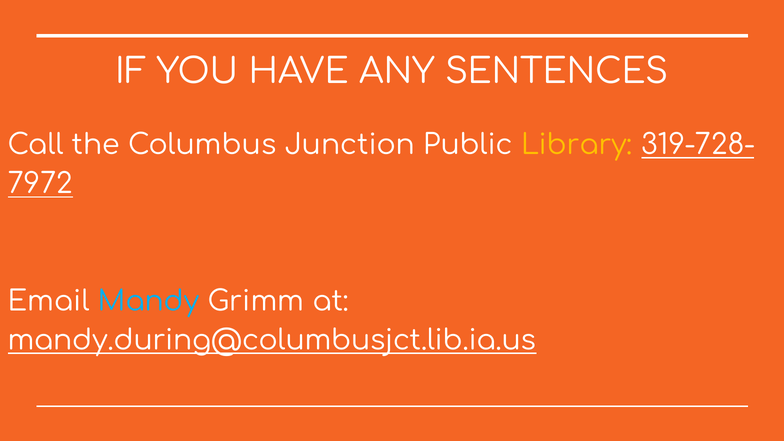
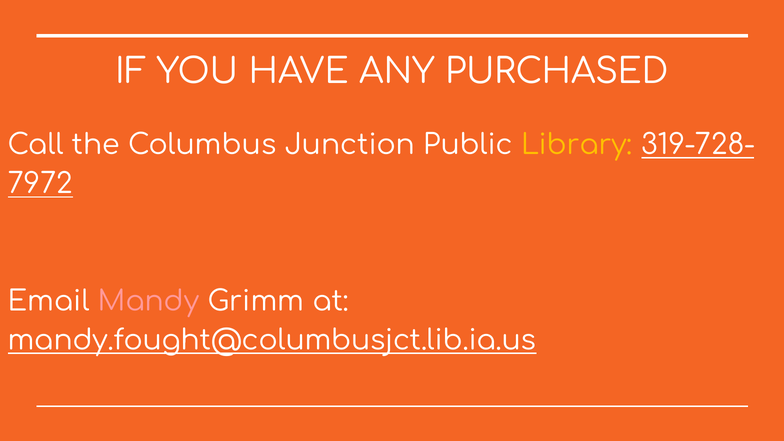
SENTENCES: SENTENCES -> PURCHASED (557, 72)
Mandy colour: light blue -> pink (149, 301)
mandy.during@columbusjct.lib.ia.us: mandy.during@columbusjct.lib.ia.us -> mandy.fought@columbusjct.lib.ia.us (272, 340)
